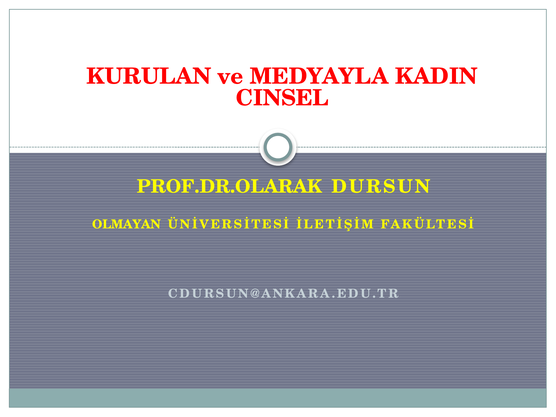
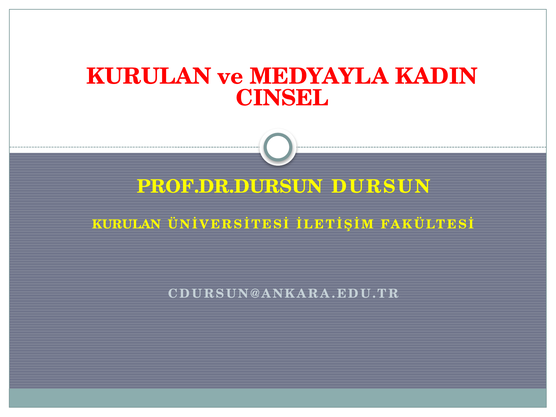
PROF.DR.OLARAK: PROF.DR.OLARAK -> PROF.DR.DURSUN (230, 187)
OLMAYAN: OLMAYAN -> KURULAN (126, 224)
